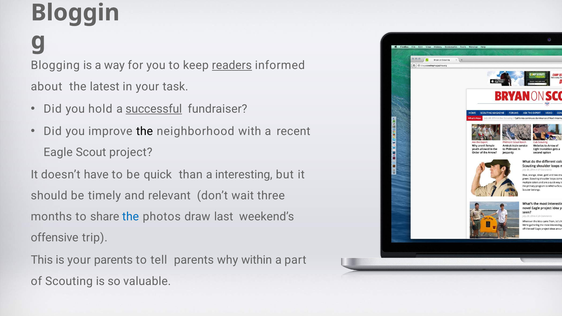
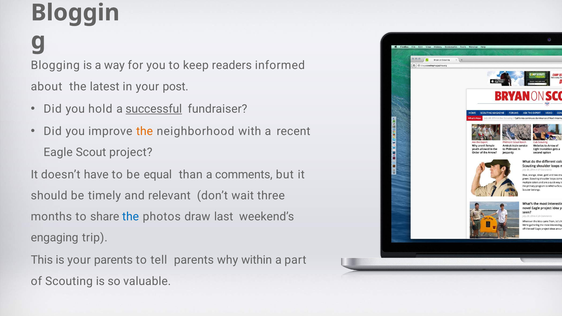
readers underline: present -> none (232, 65)
task: task -> post (176, 87)
the colour: black -> orange (145, 131)
quick: quick -> equal (158, 175)
interesting: interesting -> comments (244, 175)
offensive: offensive -> engaging (55, 238)
